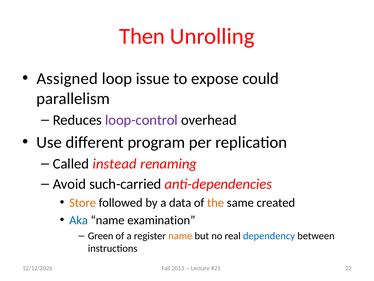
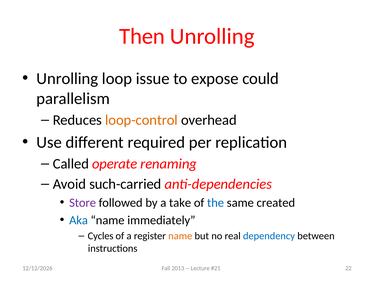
Assigned: Assigned -> Unrolling (67, 78)
loop-control colour: purple -> orange (142, 120)
program: program -> required (156, 142)
instead: instead -> operate (115, 164)
Store colour: orange -> purple (83, 202)
data: data -> take (180, 202)
the colour: orange -> blue (216, 202)
examination: examination -> immediately (161, 220)
Green: Green -> Cycles (101, 236)
